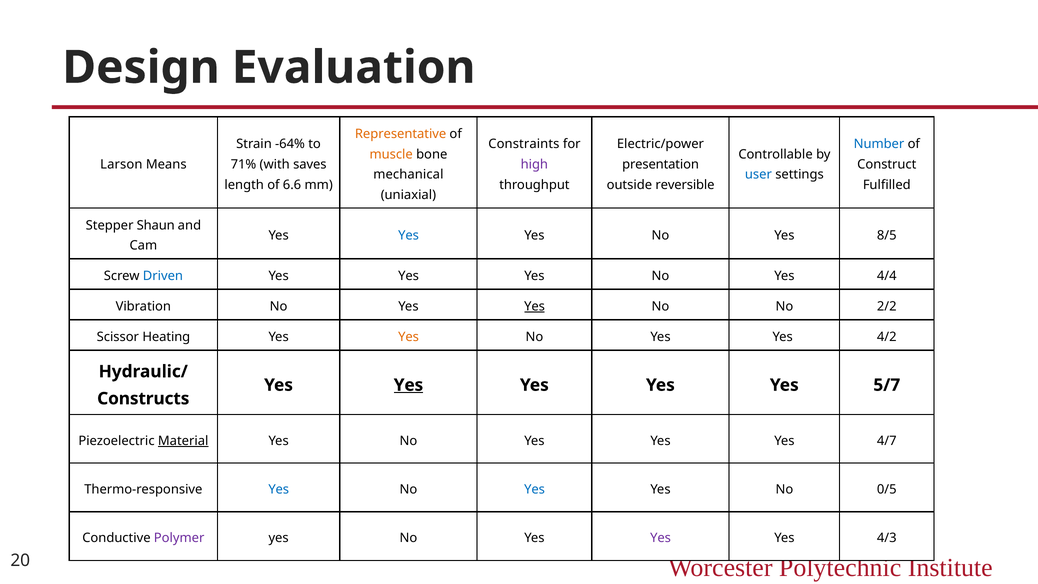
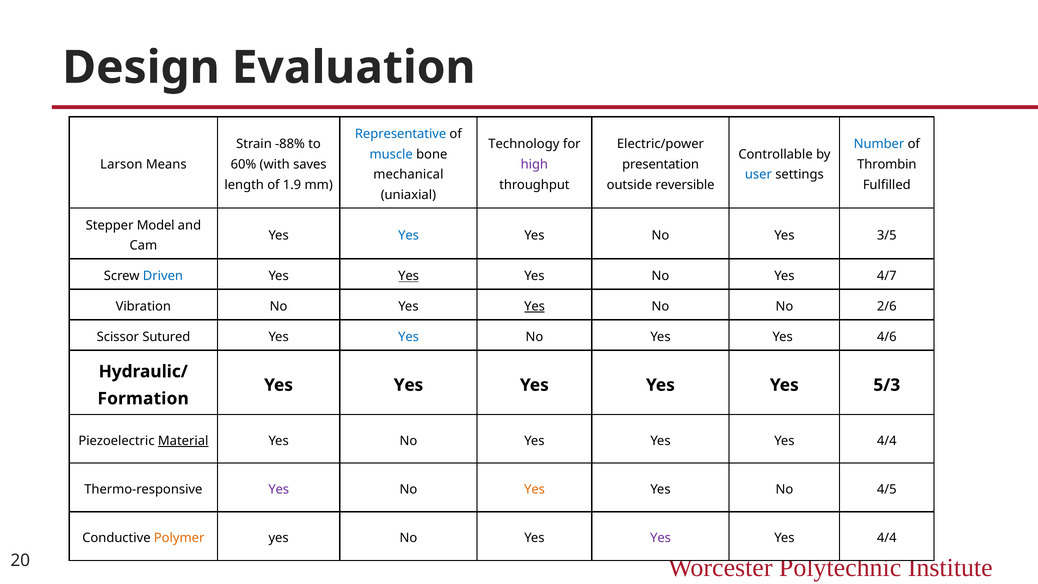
Representative colour: orange -> blue (401, 134)
-64%: -64% -> -88% (290, 144)
Constraints: Constraints -> Technology (524, 144)
muscle colour: orange -> blue (391, 154)
71%: 71% -> 60% (243, 164)
Construct: Construct -> Thrombin (887, 164)
6.6: 6.6 -> 1.9 (292, 185)
Shaun: Shaun -> Model (156, 225)
8/5: 8/5 -> 3/5 (887, 235)
Yes underline: none -> present (409, 276)
4/4: 4/4 -> 4/7 (887, 276)
2/2: 2/2 -> 2/6 (887, 306)
Heating: Heating -> Sutured (166, 337)
Yes colour: orange -> blue (409, 337)
4/2: 4/2 -> 4/6 (887, 337)
Yes underline: present -> none (408, 385)
5/7: 5/7 -> 5/3 (887, 385)
Constructs: Constructs -> Formation (143, 399)
4/7: 4/7 -> 4/4 (887, 441)
Yes colour: blue -> purple (279, 489)
Yes colour: blue -> orange (535, 489)
0/5: 0/5 -> 4/5 (887, 489)
Polymer colour: purple -> orange (179, 538)
4/3: 4/3 -> 4/4 (887, 538)
